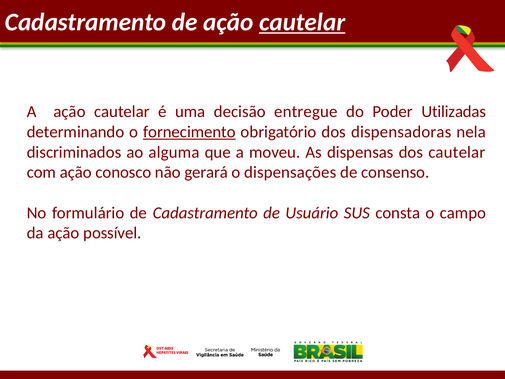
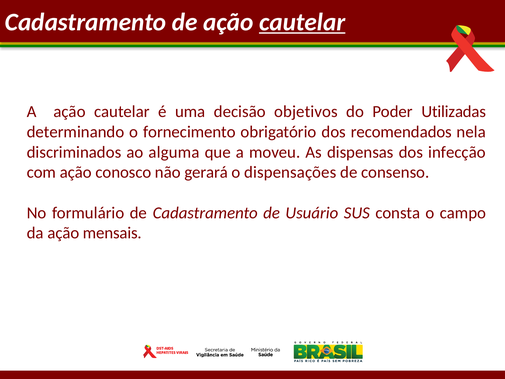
entregue: entregue -> objetivos (306, 112)
fornecimento underline: present -> none (189, 132)
dispensadoras: dispensadoras -> recomendados (401, 132)
dos cautelar: cautelar -> infecção (457, 152)
possível: possível -> mensais (112, 233)
